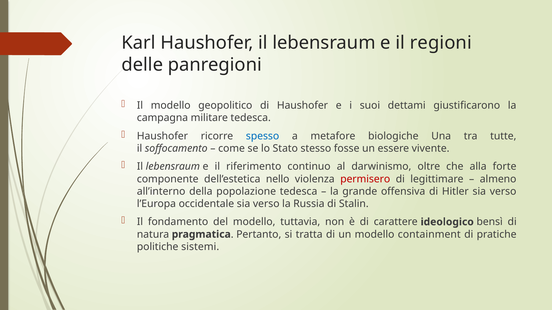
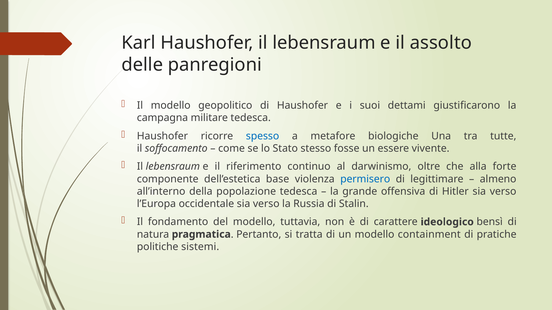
regioni: regioni -> assolto (441, 43)
nello: nello -> base (278, 179)
permisero colour: red -> blue (365, 179)
